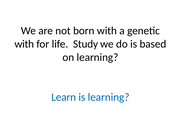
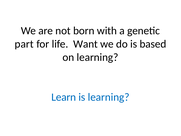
with: with -> part (24, 44)
Study: Study -> Want (85, 44)
